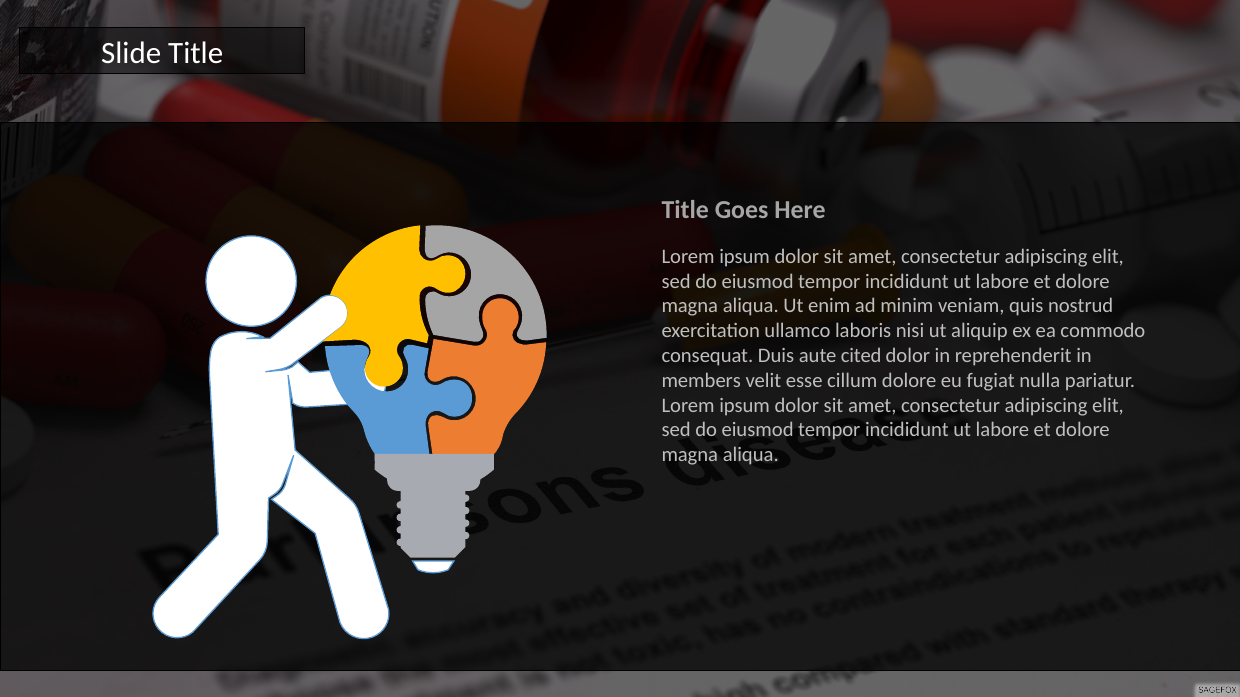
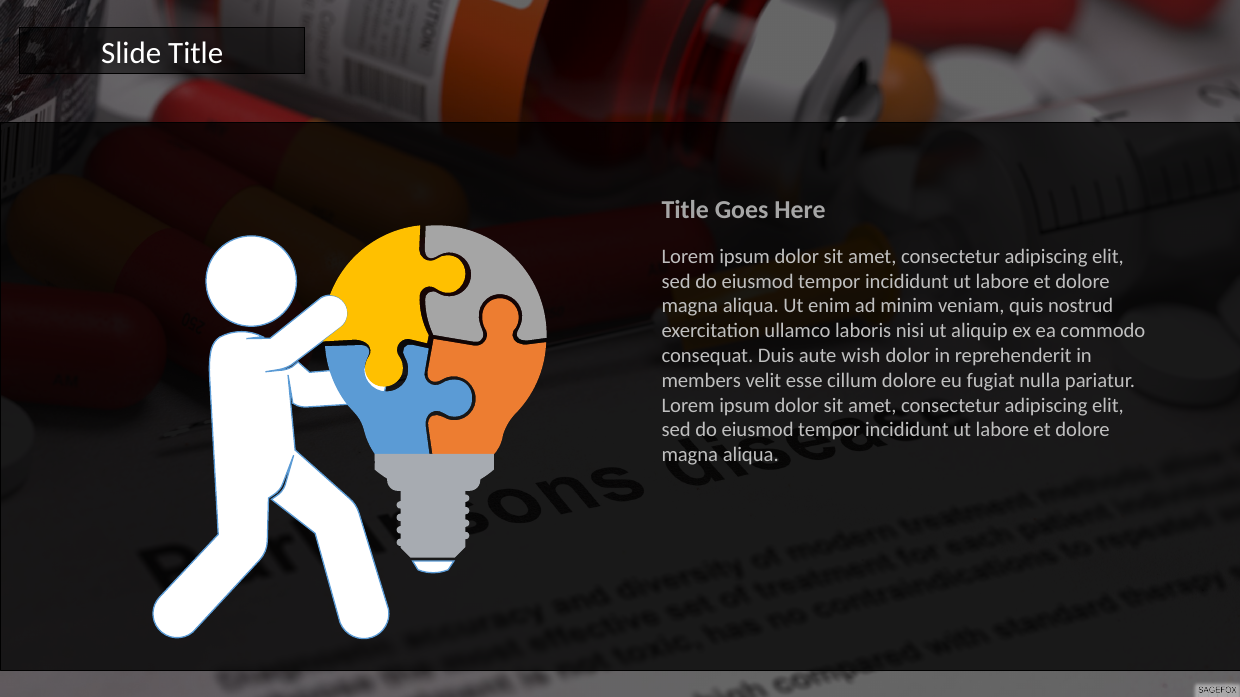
cited: cited -> wish (861, 356)
